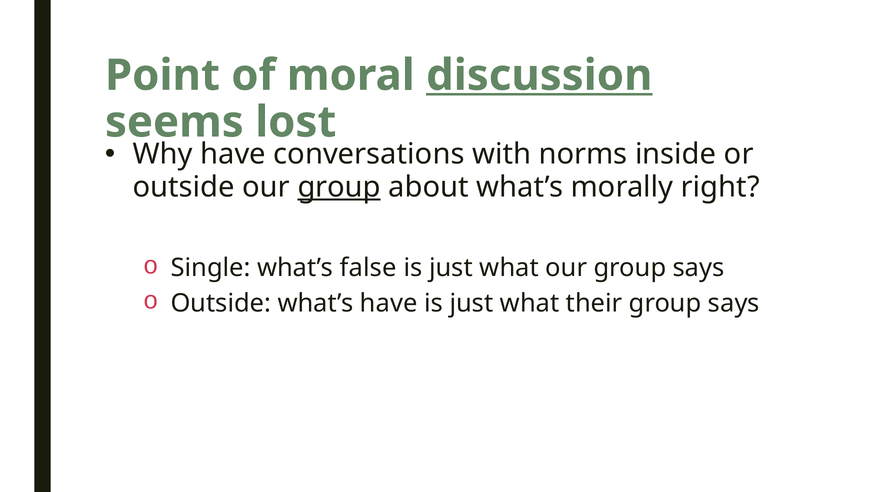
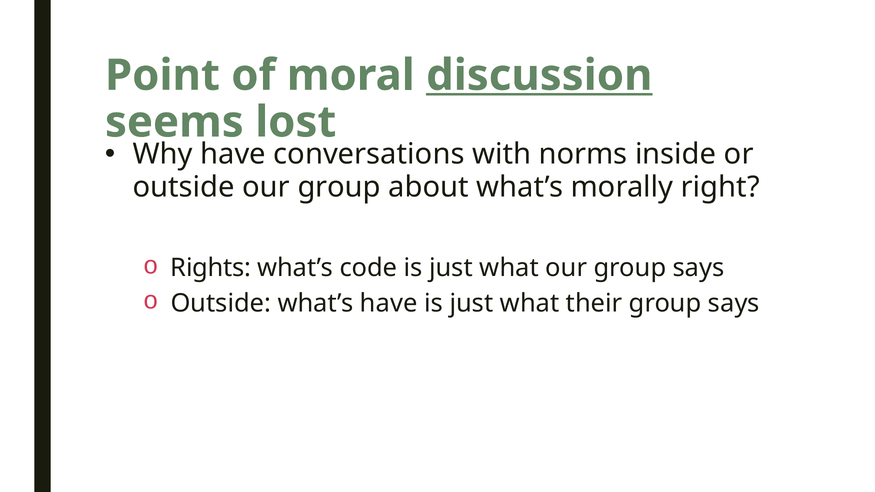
group underline: present -> none (339, 187)
Single: Single -> Rights (211, 268)
false: false -> code (368, 268)
